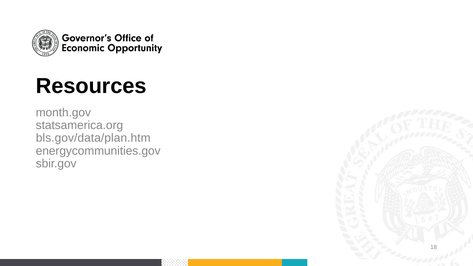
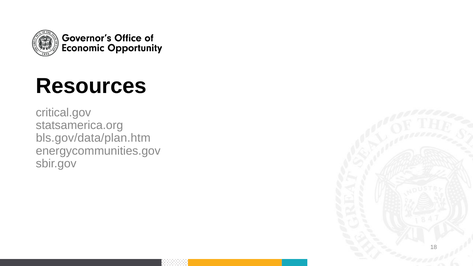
month.gov: month.gov -> critical.gov (63, 113)
